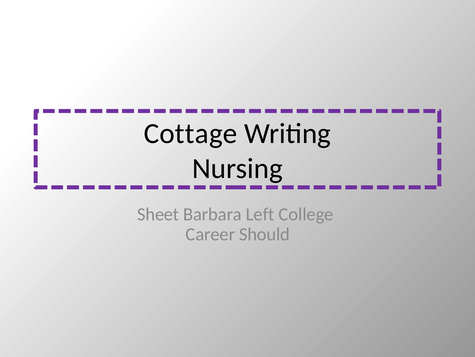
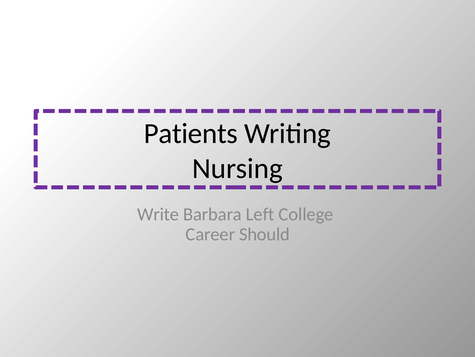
Cottage: Cottage -> Patients (191, 133)
Sheet: Sheet -> Write (158, 214)
